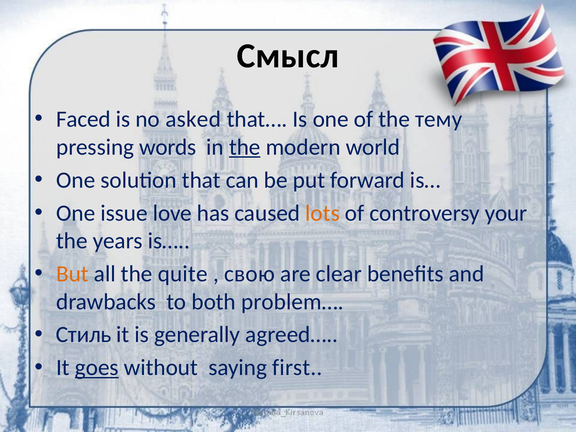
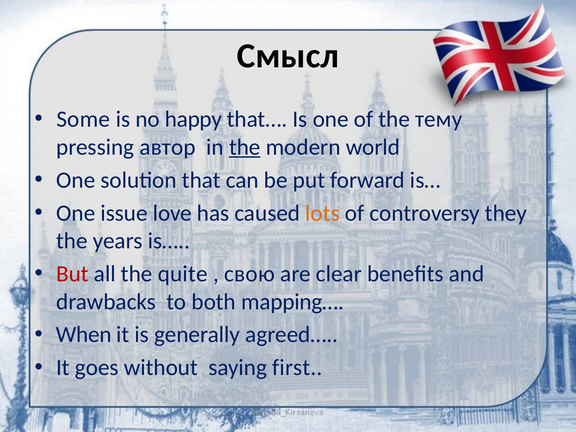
Faced: Faced -> Some (83, 119)
asked: asked -> happy (193, 119)
words: words -> автор (168, 147)
your: your -> they (506, 213)
But colour: orange -> red (72, 274)
problem…: problem… -> mapping… (293, 302)
Стиль: Стиль -> When (84, 335)
goes underline: present -> none (97, 368)
